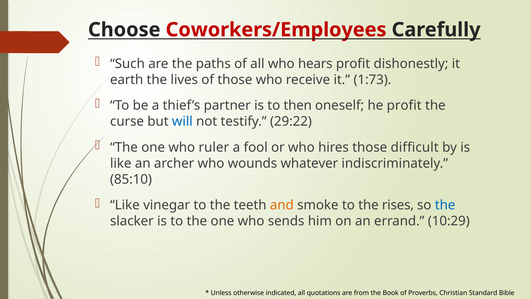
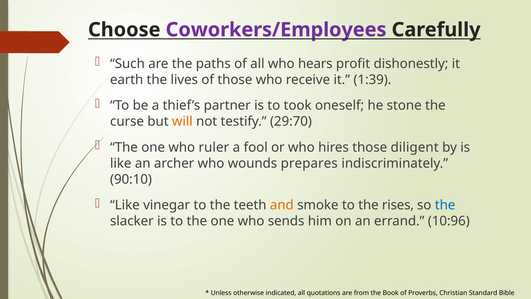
Coworkers/Employees colour: red -> purple (276, 30)
1:73: 1:73 -> 1:39 (372, 80)
then: then -> took (298, 105)
he profit: profit -> stone (404, 105)
will colour: blue -> orange (182, 121)
29:22: 29:22 -> 29:70 (291, 121)
difficult: difficult -> diligent (415, 147)
whatever: whatever -> prepares (309, 163)
85:10: 85:10 -> 90:10 (131, 179)
10:29: 10:29 -> 10:96 (449, 221)
